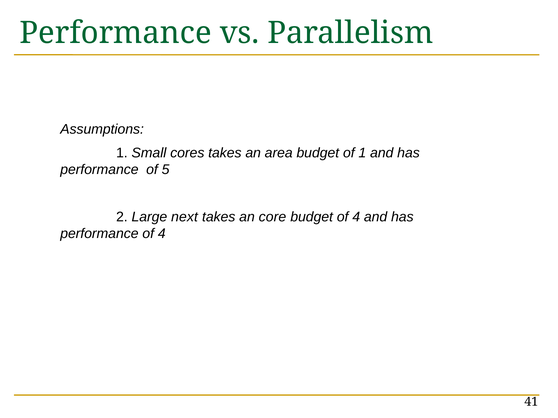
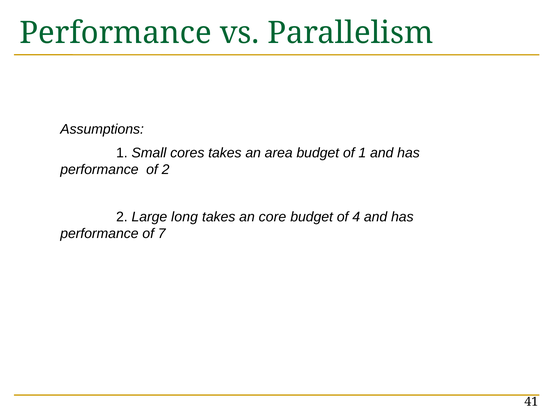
of 5: 5 -> 2 (166, 170)
next: next -> long (185, 217)
performance of 4: 4 -> 7 (162, 234)
